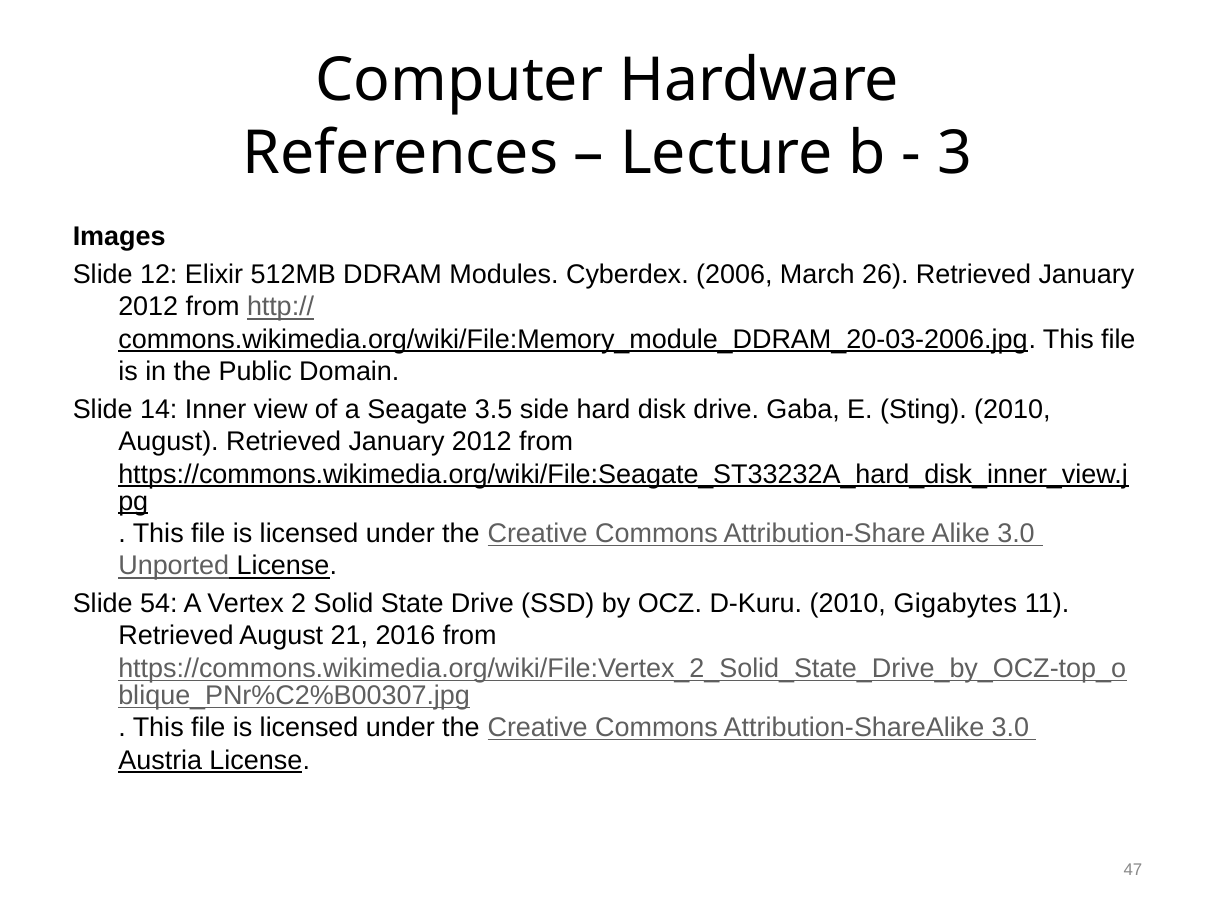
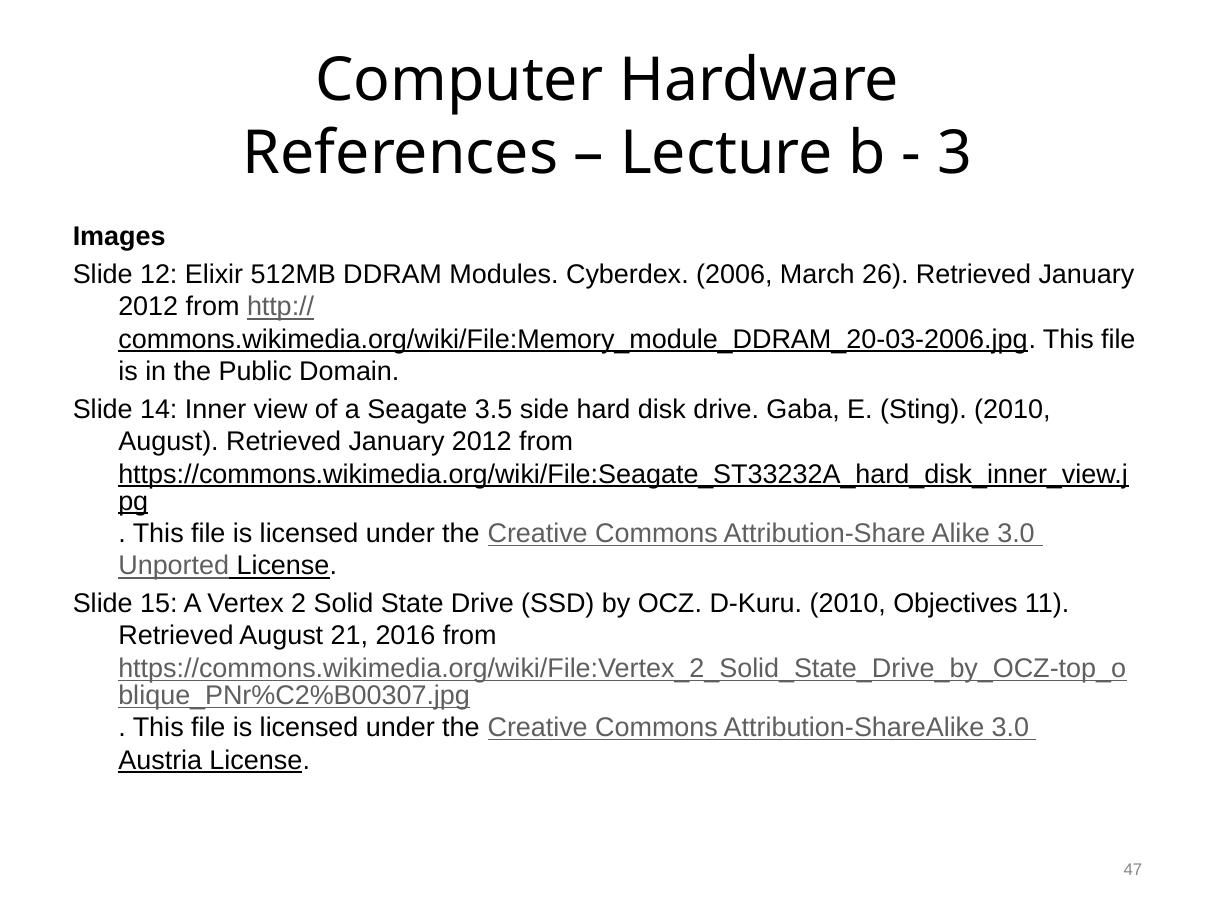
54: 54 -> 15 (159, 604)
Gigabytes: Gigabytes -> Objectives (956, 604)
